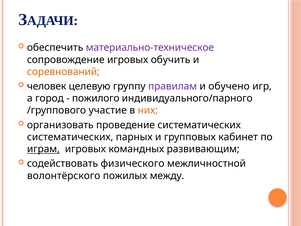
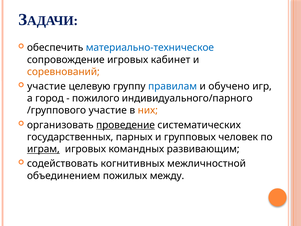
материально-техническое colour: purple -> blue (150, 48)
обучить: обучить -> кабинет (171, 60)
человек: человек -> участие (47, 86)
правилам colour: purple -> blue (173, 86)
проведение underline: none -> present (126, 125)
систематических: систематических -> государственных (70, 137)
кабинет: кабинет -> человек (238, 137)
физического: физического -> когнитивных (133, 163)
волонтёрского: волонтёрского -> объединением (64, 176)
